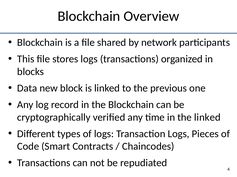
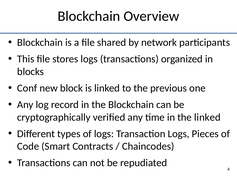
Data: Data -> Conf (27, 88)
